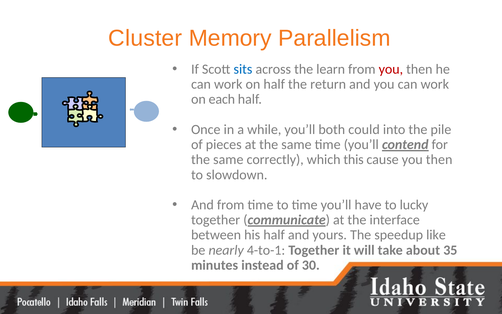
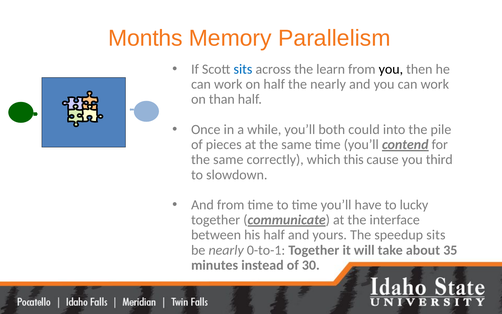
Cluster: Cluster -> Months (145, 38)
you colour: red -> black (391, 69)
the return: return -> nearly (328, 84)
each: each -> than (222, 99)
cause you then: then -> third (439, 160)
speedup like: like -> sits (436, 235)
4-to-1: 4-to-1 -> 0-to-1 (266, 250)
